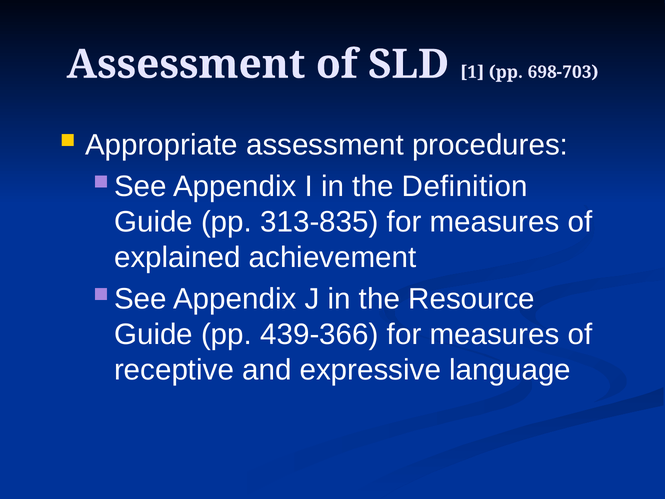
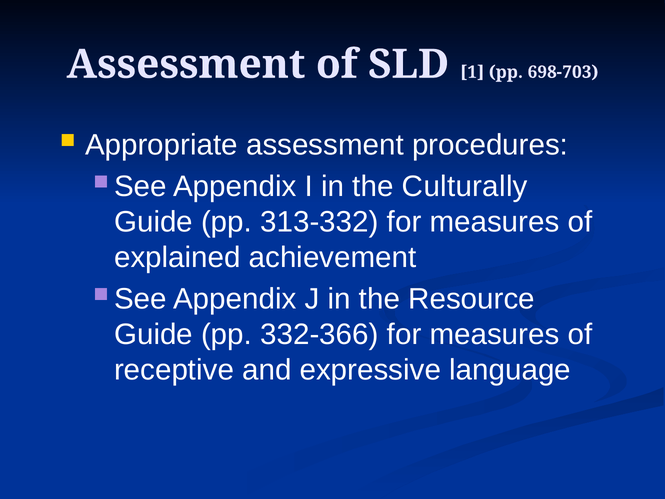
Definition: Definition -> Culturally (465, 186)
313-835: 313-835 -> 313-332 (319, 222)
439-366: 439-366 -> 332-366 (319, 334)
